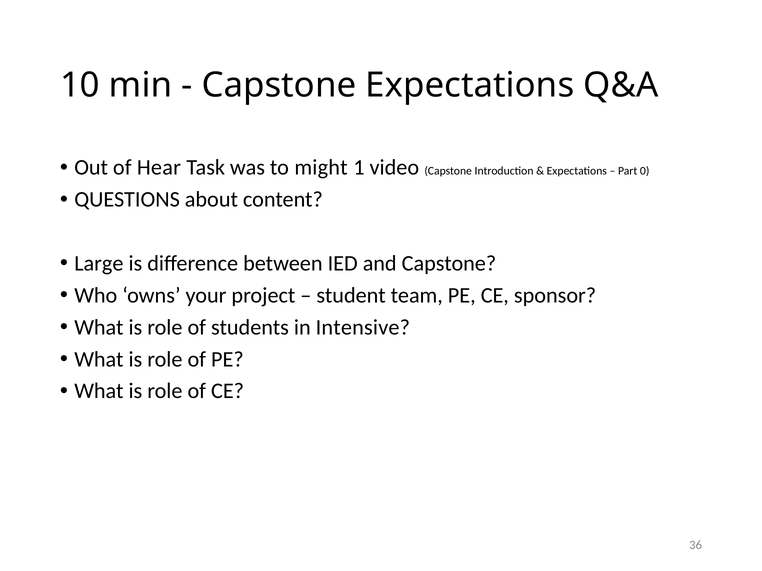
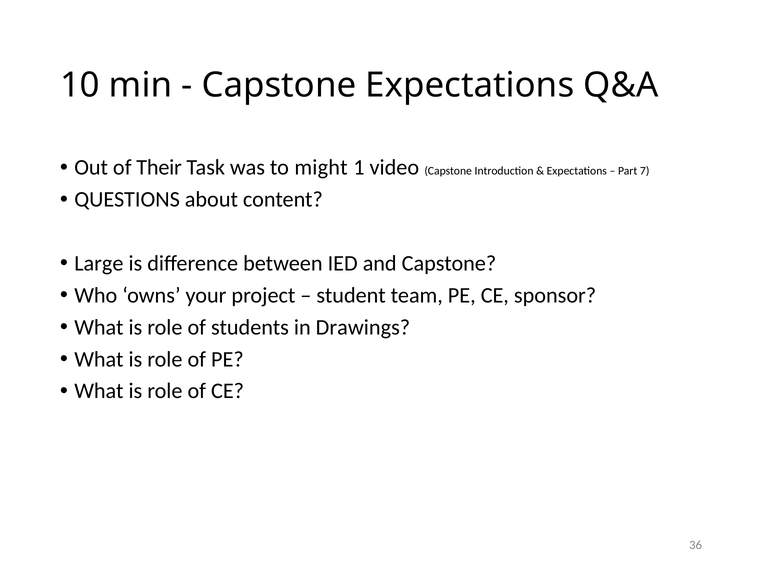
Hear: Hear -> Their (159, 168)
0: 0 -> 7 (645, 171)
Intensive: Intensive -> Drawings (363, 328)
